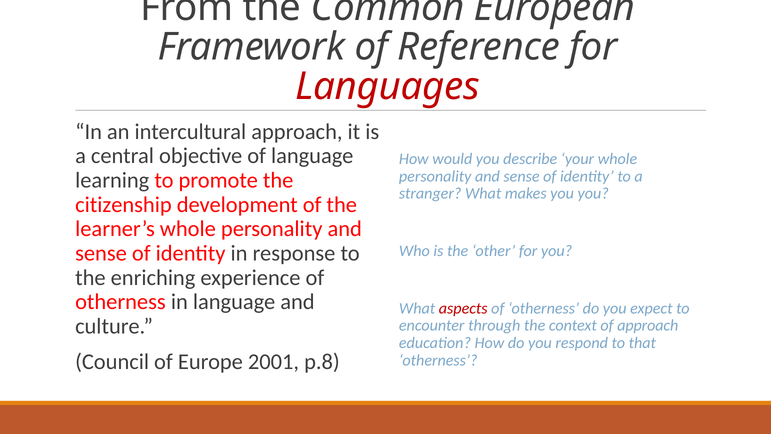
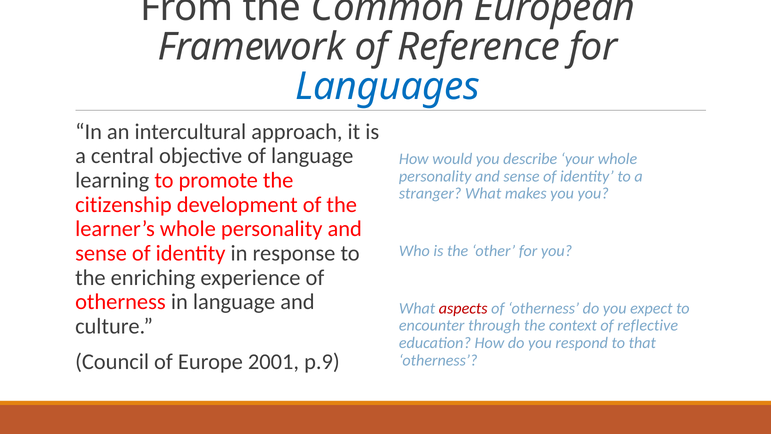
Languages colour: red -> blue (388, 86)
of approach: approach -> reflective (648, 325)
p.8: p.8 -> p.9 (322, 361)
